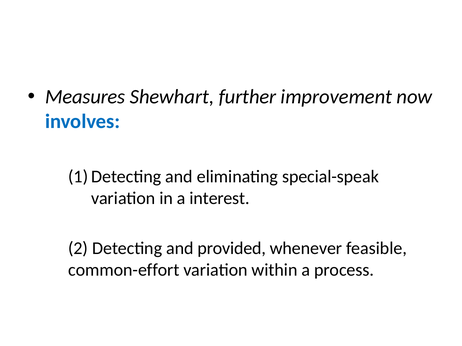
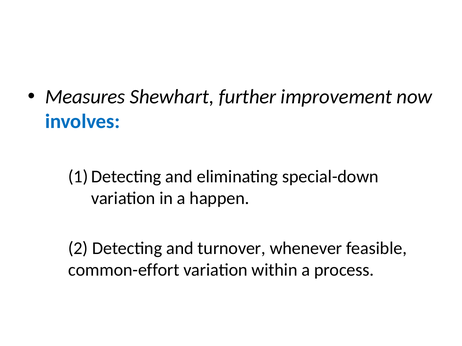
special-speak: special-speak -> special-down (330, 177)
interest: interest -> happen (219, 198)
provided: provided -> turnover (232, 249)
